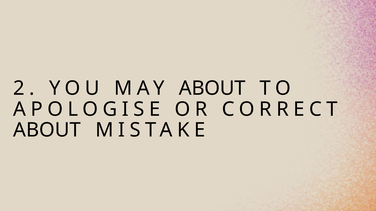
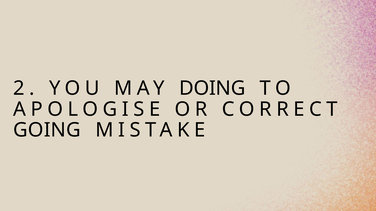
MAY ABOUT: ABOUT -> DOING (212, 88)
ABOUT: ABOUT -> GOING (47, 130)
